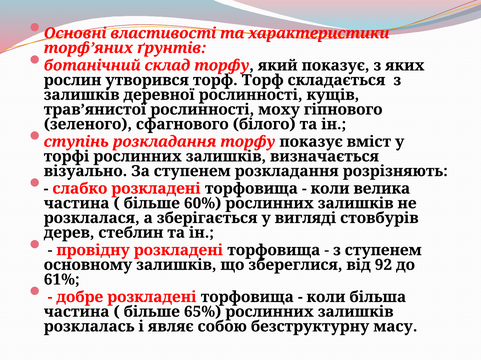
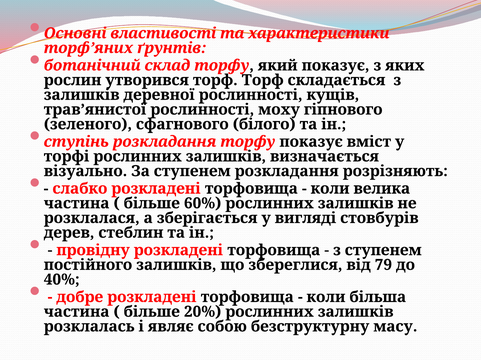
основному: основному -> постійного (88, 265)
92: 92 -> 79 (383, 265)
61%: 61% -> 40% (62, 280)
65%: 65% -> 20% (203, 312)
